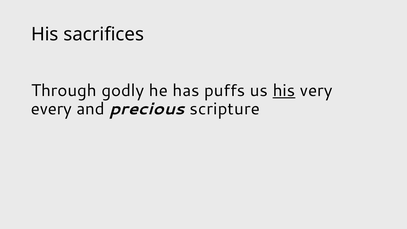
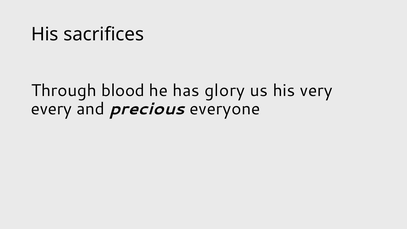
godly: godly -> blood (123, 90)
puffs: puffs -> glory (225, 90)
his underline: present -> none (284, 90)
scripture: scripture -> everyone (225, 109)
